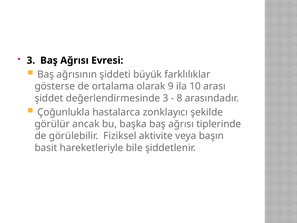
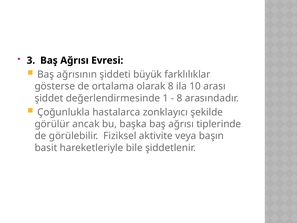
olarak 9: 9 -> 8 (171, 86)
değerlendirmesinde 3: 3 -> 1 (166, 98)
